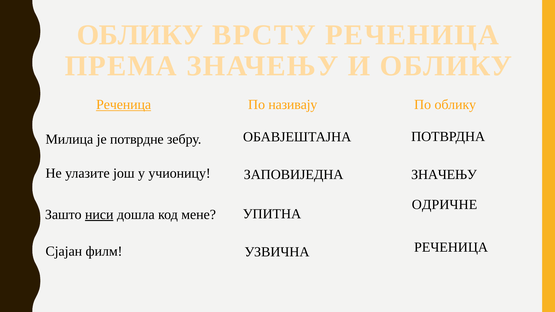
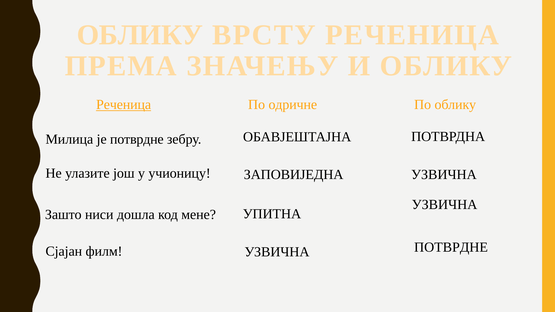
називају: називају -> одричне (293, 105)
ЗАПОВИЈЕДНА ЗНАЧЕЊУ: ЗНАЧЕЊУ -> УЗВИЧНА (444, 175)
ОДРИЧНЕ: ОДРИЧНЕ -> УЗВИЧНА (445, 205)
ниси underline: present -> none (99, 215)
УЗВИЧНА РЕЧЕНИЦА: РЕЧЕНИЦА -> ПОТВРДНЕ (451, 247)
